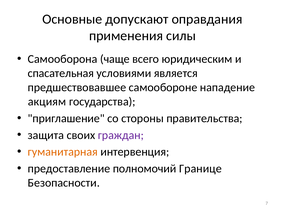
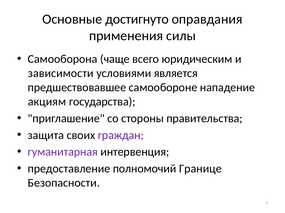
допускают: допускают -> достигнуто (137, 19)
спасательная: спасательная -> зависимости (61, 74)
гуманитарная colour: orange -> purple (63, 152)
